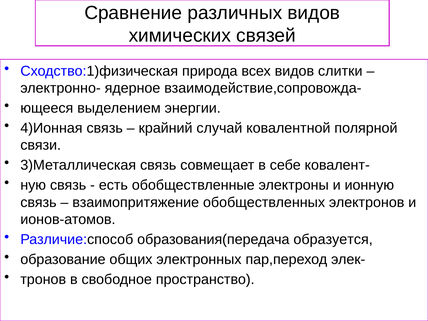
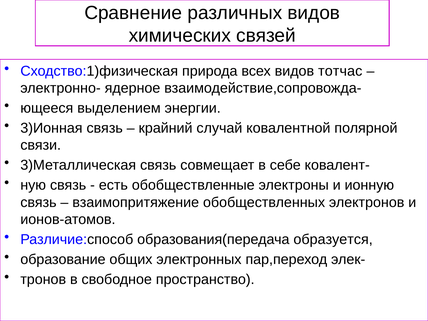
слитки: слитки -> тотчас (340, 71)
4)Ионная: 4)Ионная -> 3)Ионная (51, 128)
